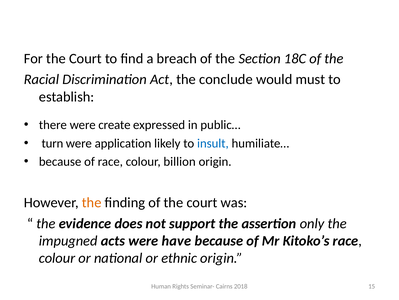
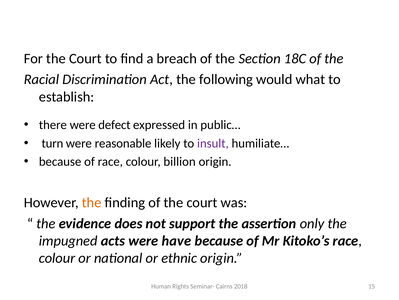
conclude: conclude -> following (226, 79)
must: must -> what (310, 79)
create: create -> defect (114, 125)
application: application -> reasonable (123, 143)
insult colour: blue -> purple (213, 143)
